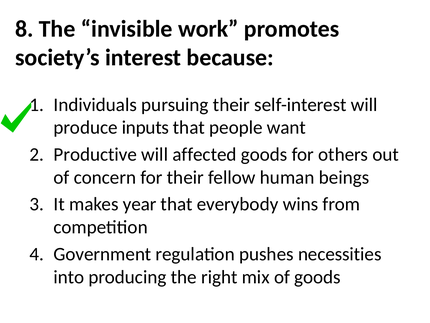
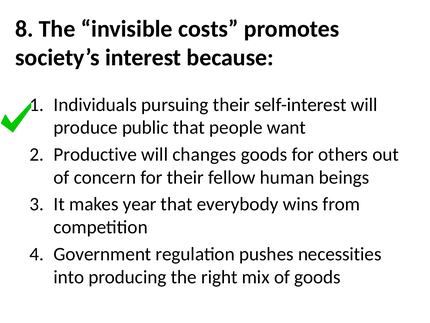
work: work -> costs (208, 29)
inputs: inputs -> public (145, 127)
affected: affected -> changes (204, 154)
